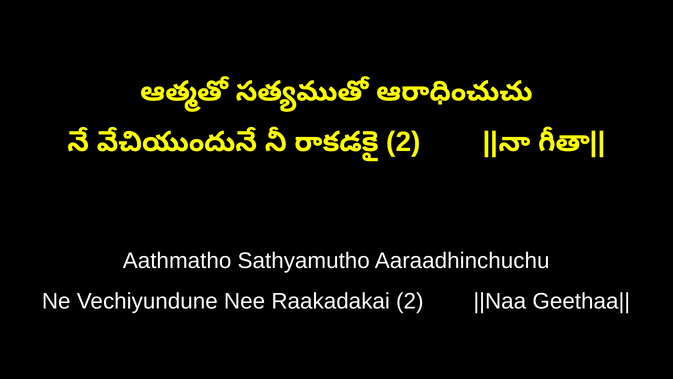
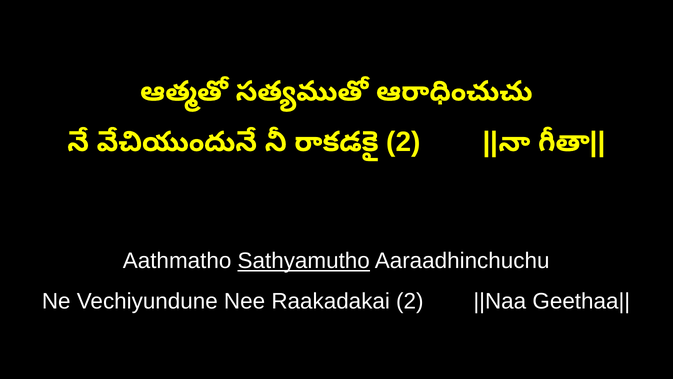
Sathyamutho underline: none -> present (304, 261)
